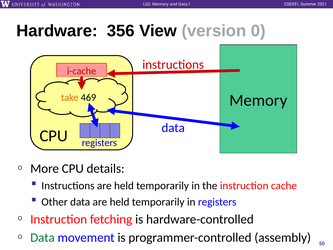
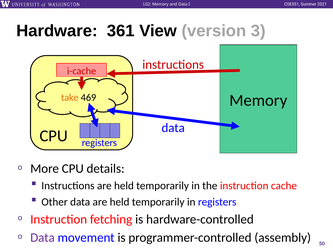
356: 356 -> 361 (121, 31)
0: 0 -> 3 (258, 31)
Data colour: green -> purple (42, 237)
